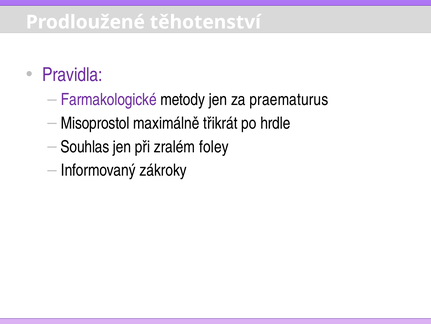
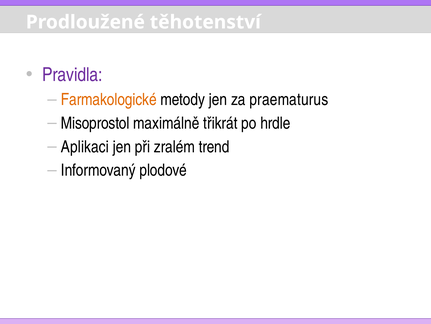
Farmakologické colour: purple -> orange (109, 100)
Souhlas: Souhlas -> Aplikaci (85, 147)
foley: foley -> trend (214, 147)
zákroky: zákroky -> plodové (163, 170)
